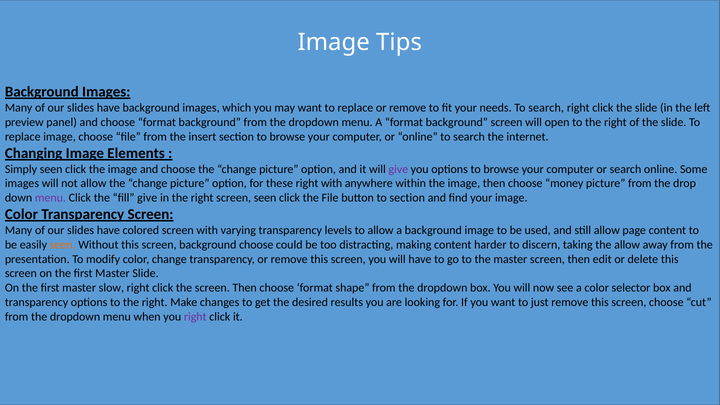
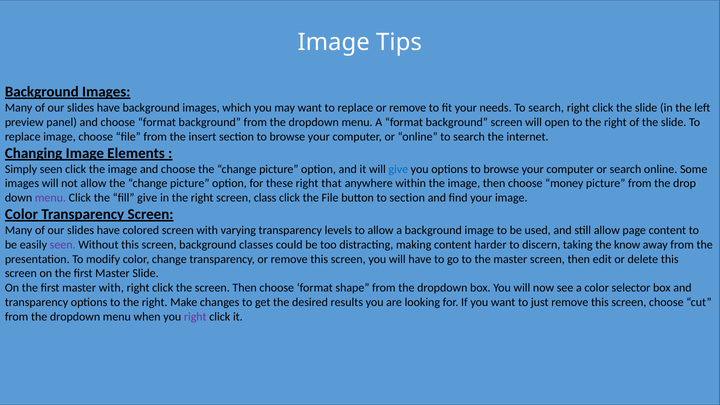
give colour: purple -> blue (398, 169)
right with: with -> that (332, 184)
screen seen: seen -> class (265, 198)
seen colour: orange -> purple (63, 245)
background choose: choose -> classes (256, 245)
the allow: allow -> know (627, 245)
master slow: slow -> with (111, 288)
